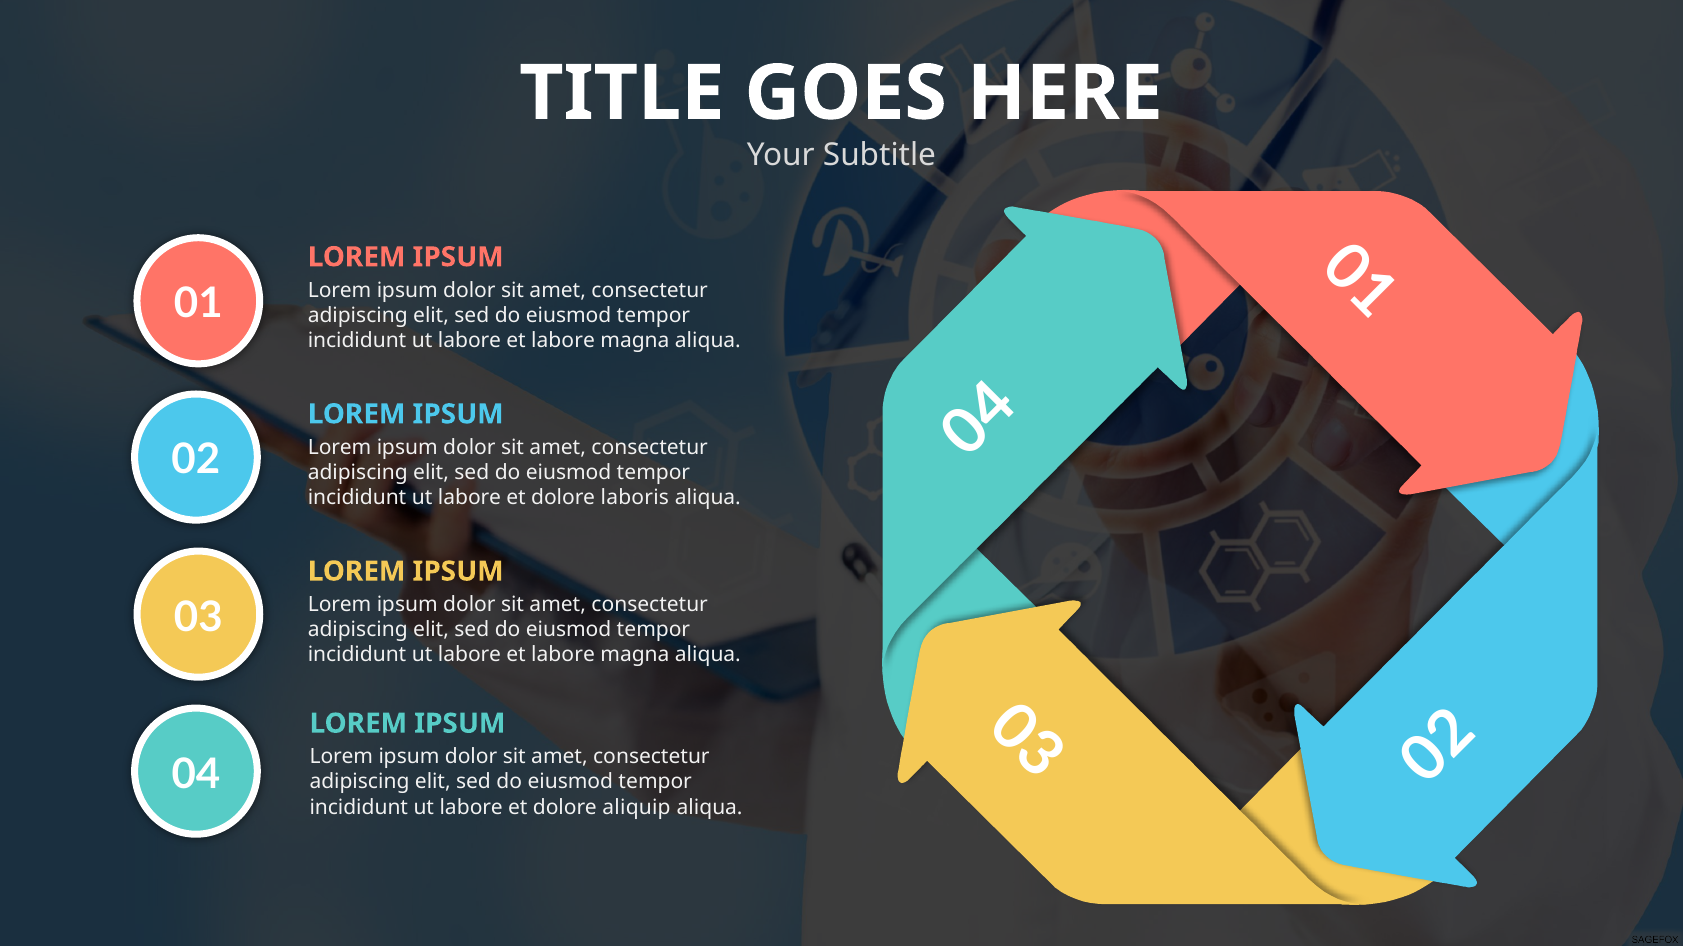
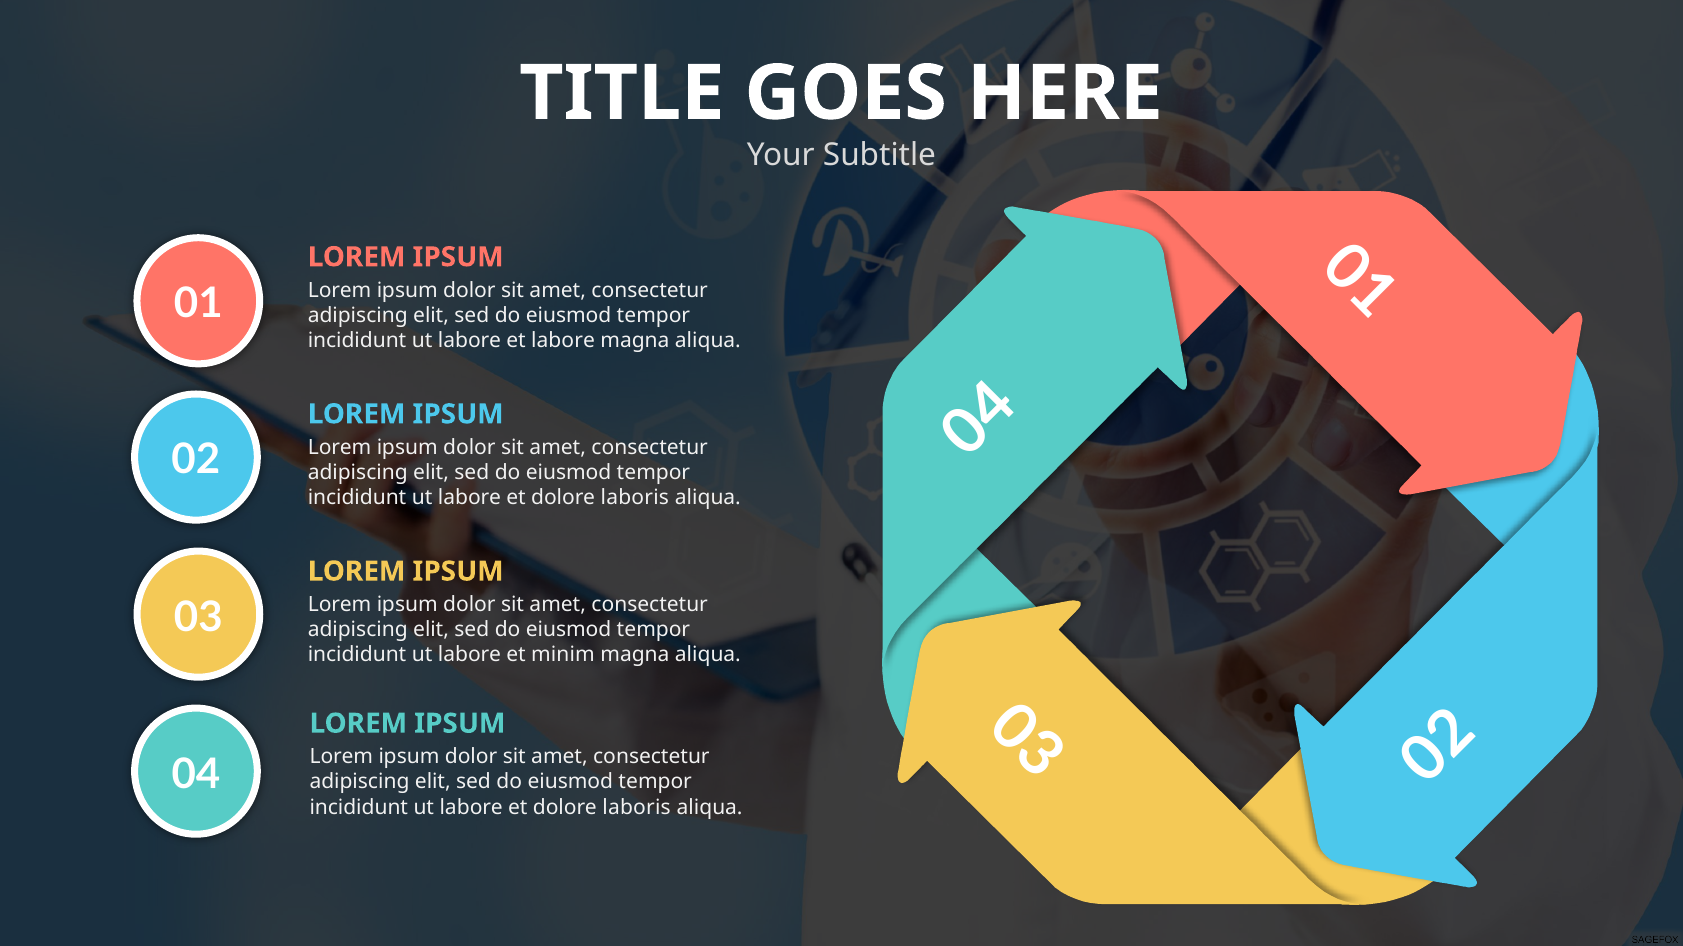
labore: labore -> minim (563, 655)
aliquip: aliquip -> laboris (637, 808)
